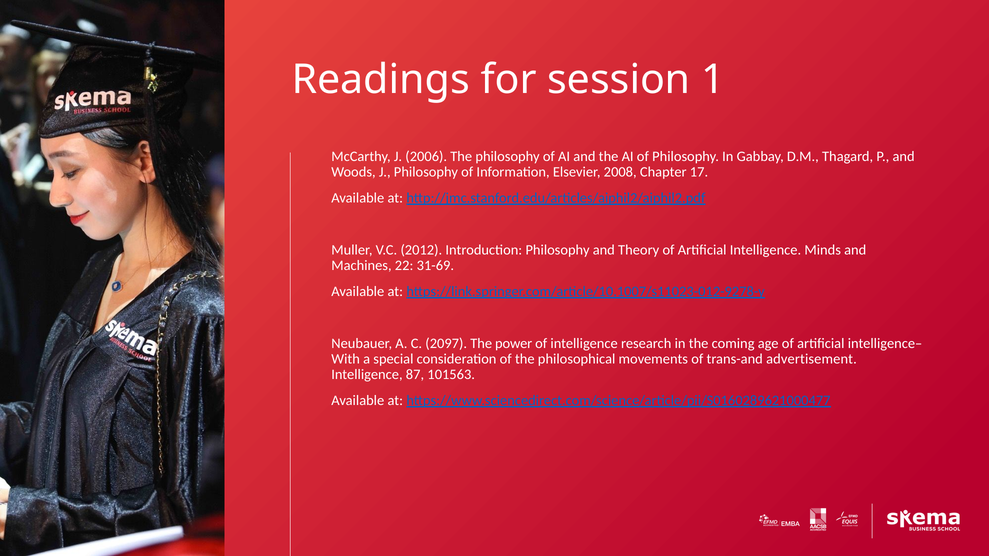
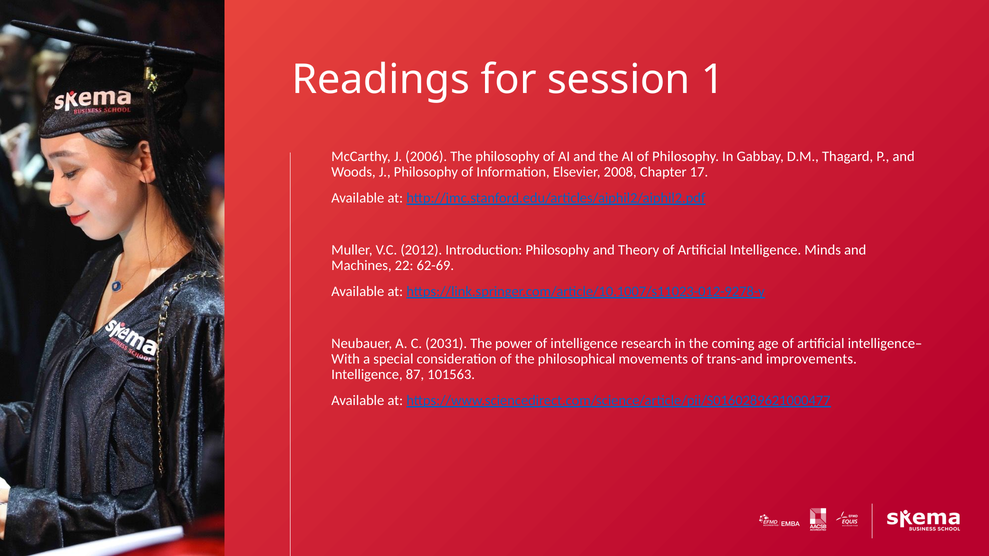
31-69: 31-69 -> 62-69 (435, 266)
2097: 2097 -> 2031 (446, 343)
advertisement: advertisement -> improvements (811, 359)
